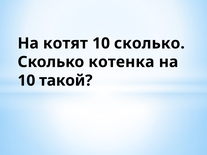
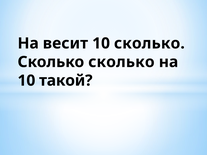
котят: котят -> весит (65, 43)
котенка: котенка -> сколько (121, 62)
